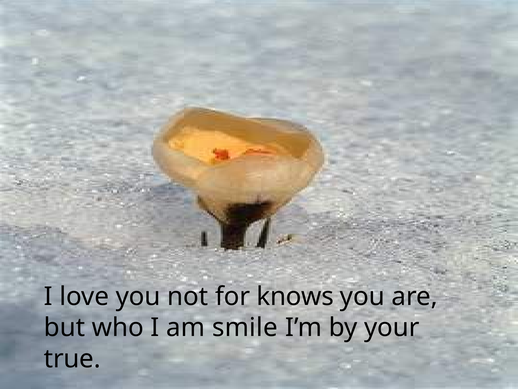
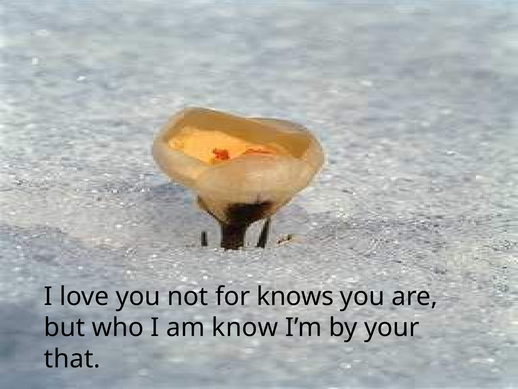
smile: smile -> know (245, 327)
true: true -> that (72, 358)
